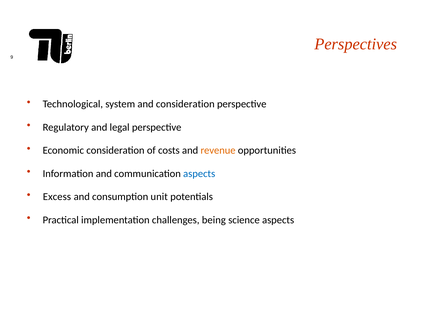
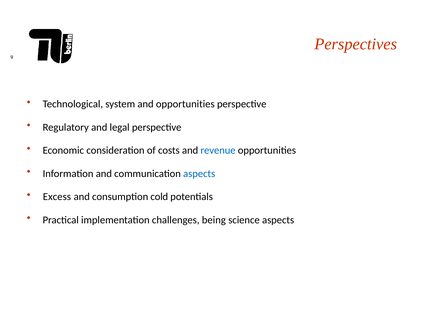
and consideration: consideration -> opportunities (185, 104)
revenue colour: orange -> blue (218, 151)
unit: unit -> cold (159, 197)
